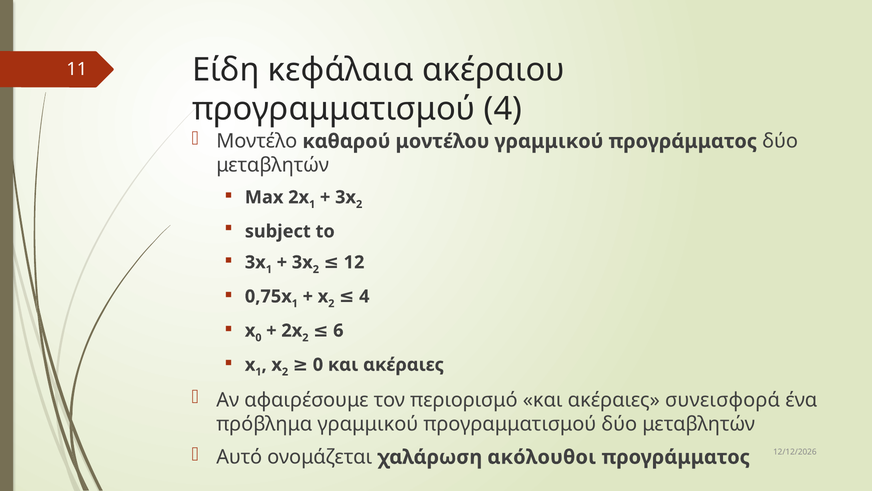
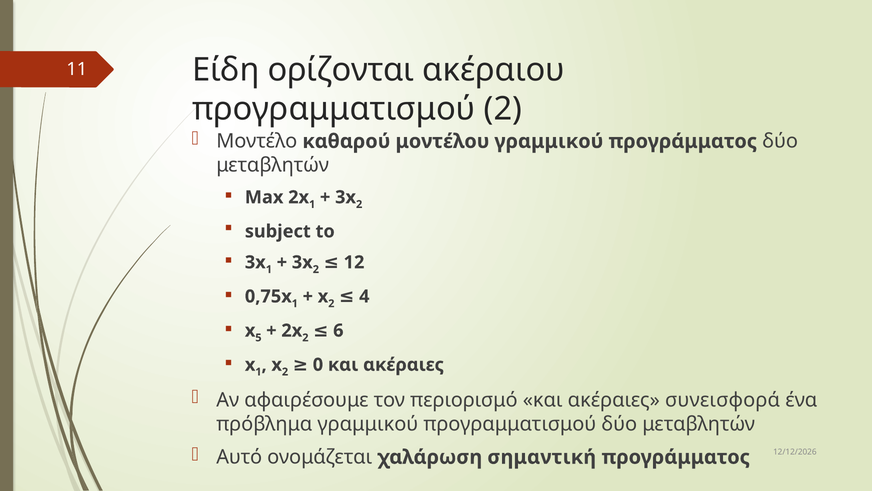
κεφάλαια: κεφάλαια -> ορίζονται (341, 70)
προγραμματισμού 4: 4 -> 2 (503, 109)
0: 0 -> 5 (258, 337)
ακόλουθοι: ακόλουθοι -> σημαντική (542, 457)
